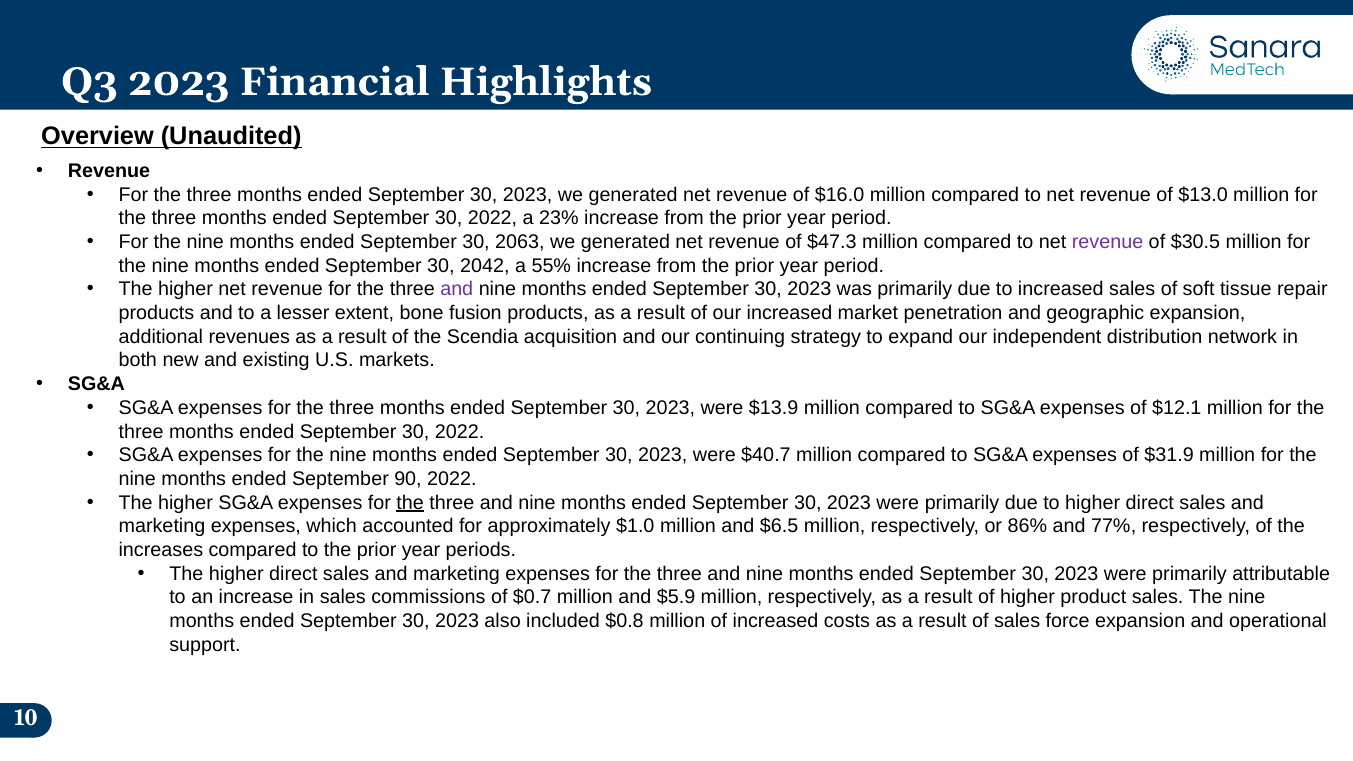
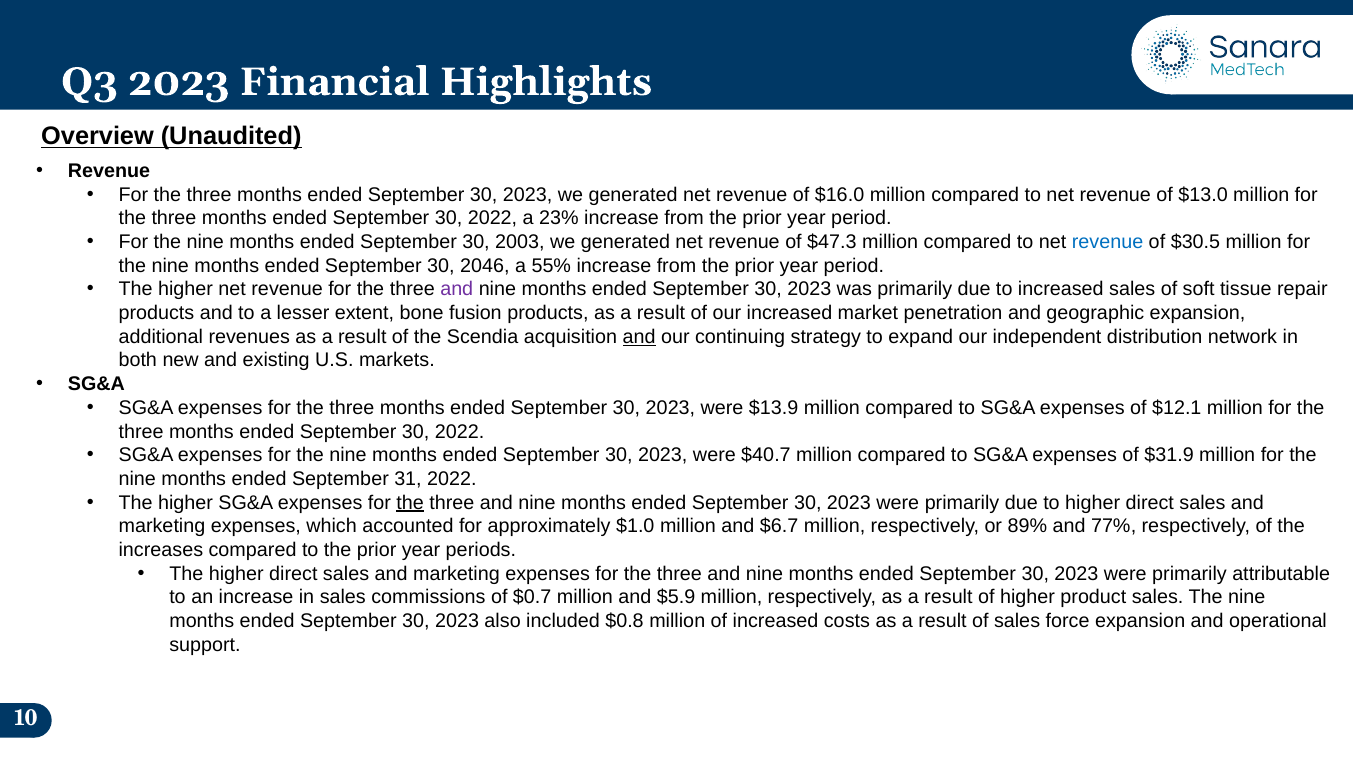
2063: 2063 -> 2003 (520, 242)
revenue colour: purple -> blue (1108, 242)
2042: 2042 -> 2046 (485, 266)
and underline: none -> present (639, 337)
90: 90 -> 31 (408, 479)
$6.5: $6.5 -> $6.7 (779, 526)
86%: 86% -> 89% (1027, 526)
